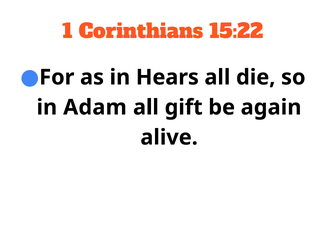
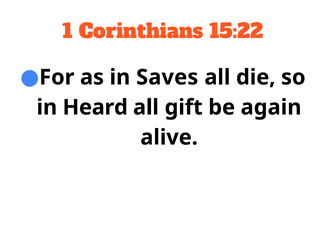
Hears: Hears -> Saves (167, 77)
Adam: Adam -> Heard (95, 107)
